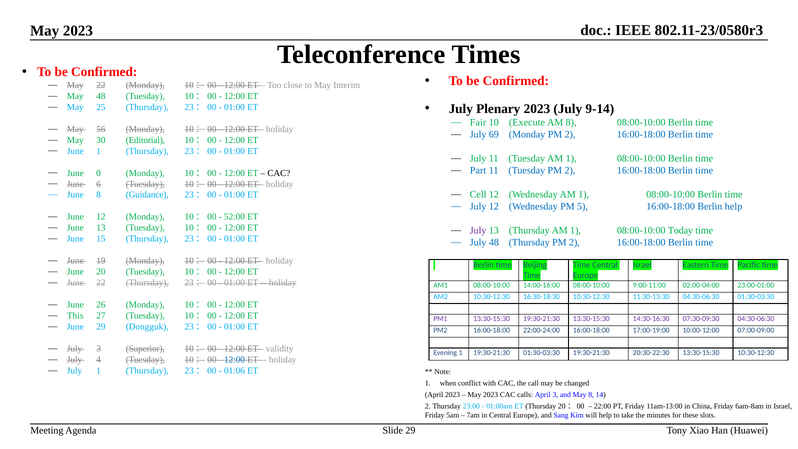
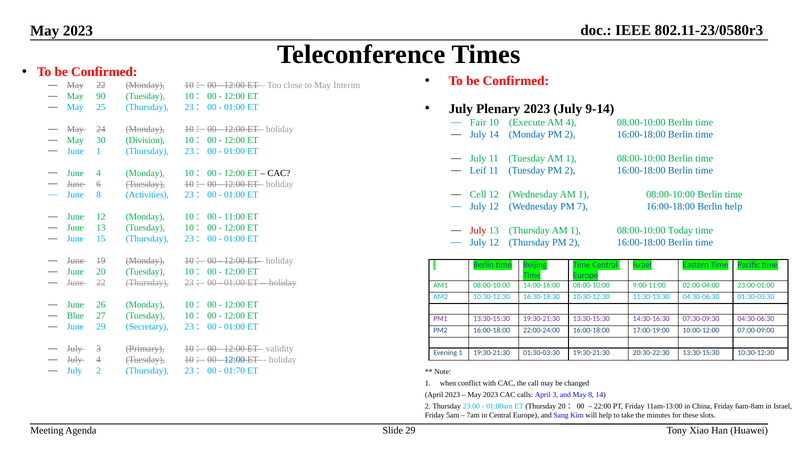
May 48: 48 -> 90 (101, 96)
AM 8: 8 -> 4 (571, 123)
56: 56 -> 24 (101, 129)
July 69: 69 -> 14 (494, 135)
Editorial: Editorial -> Division (145, 140)
Part: Part -> Leif (478, 170)
June 0: 0 -> 4 (99, 173)
Guidance: Guidance -> Activities (147, 195)
5: 5 -> 7 (583, 206)
52:00: 52:00 -> 11:00 (234, 217)
July colour: purple -> red (478, 230)
48: 48 -> 12 (494, 242)
This: This -> Blue (75, 316)
Dongguk: Dongguk -> Secretary (147, 327)
Superior: Superior -> Primary (145, 349)
July 1: 1 -> 2 (99, 371)
01:06: 01:06 -> 01:70 (234, 371)
